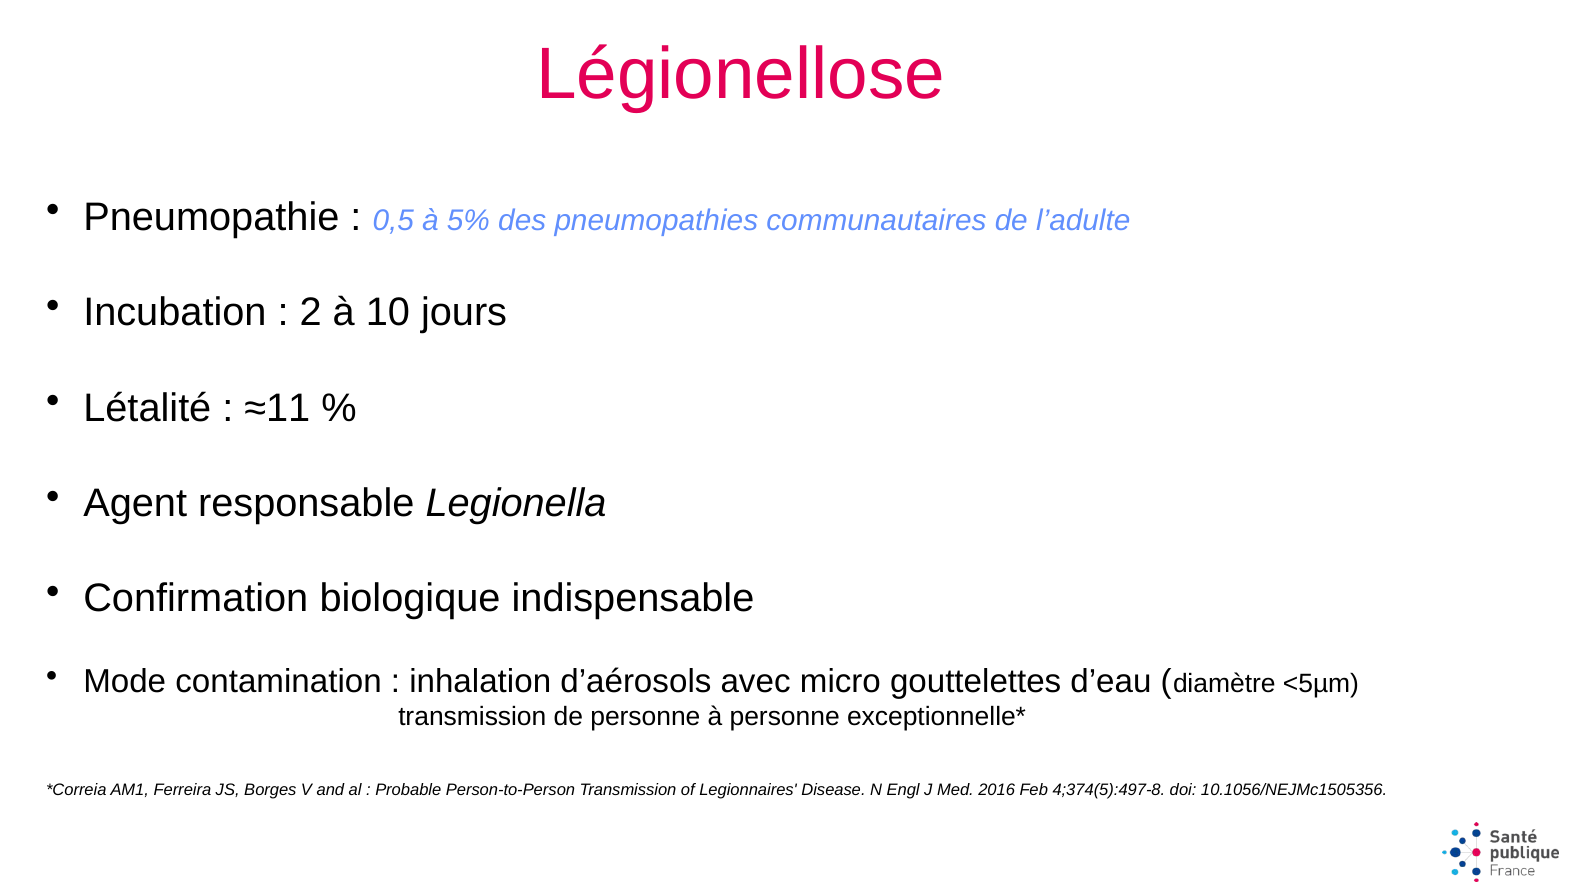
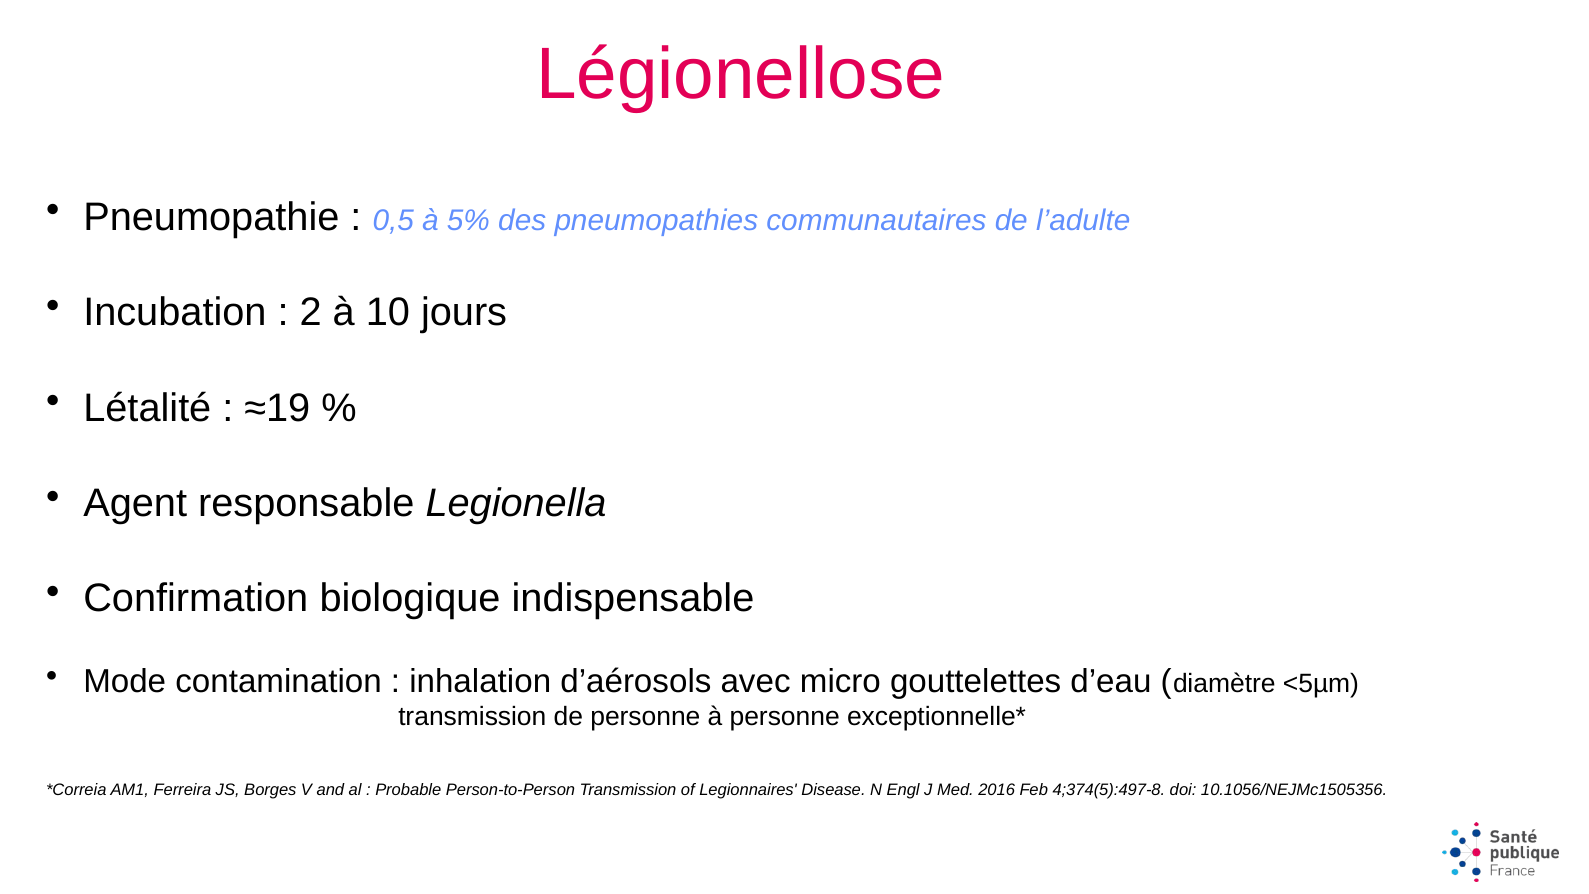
≈11: ≈11 -> ≈19 (277, 408)
